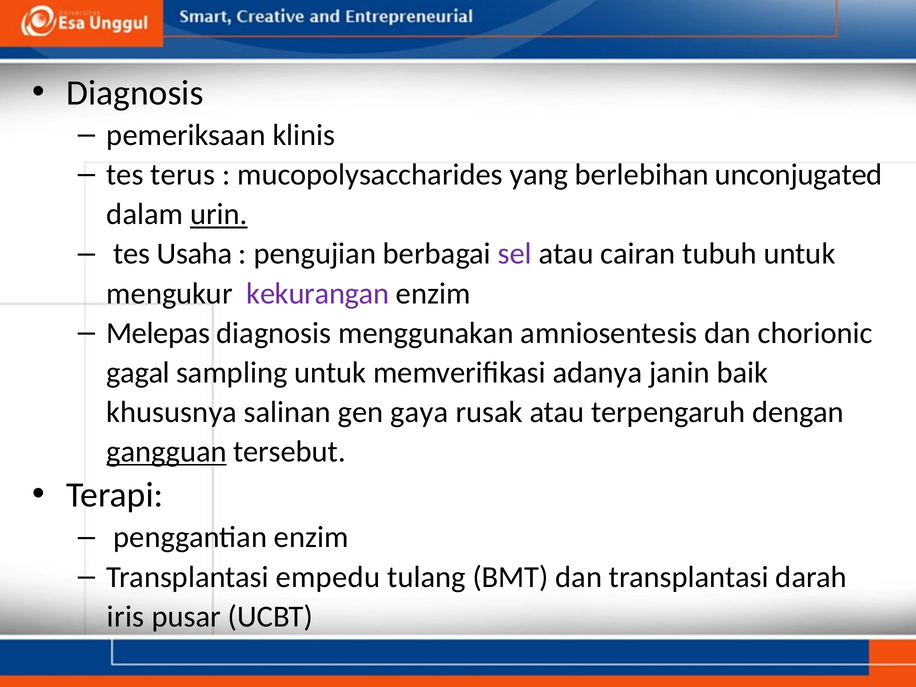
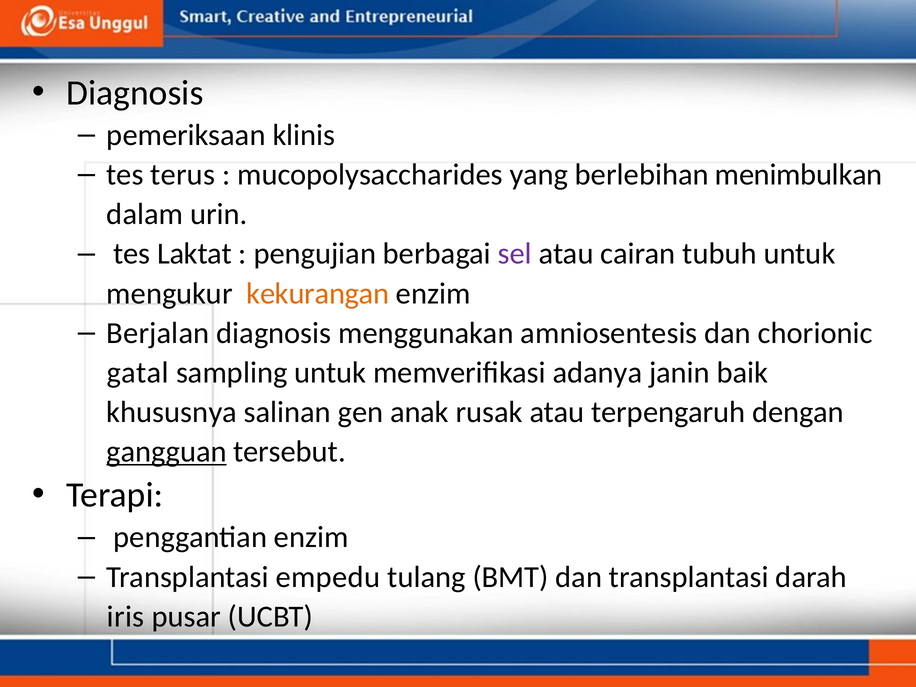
unconjugated: unconjugated -> menimbulkan (799, 175)
urin underline: present -> none (219, 214)
Usaha: Usaha -> Laktat (195, 254)
kekurangan colour: purple -> orange (318, 293)
Melepas: Melepas -> Berjalan (158, 333)
gagal: gagal -> gatal (138, 373)
gaya: gaya -> anak (419, 412)
